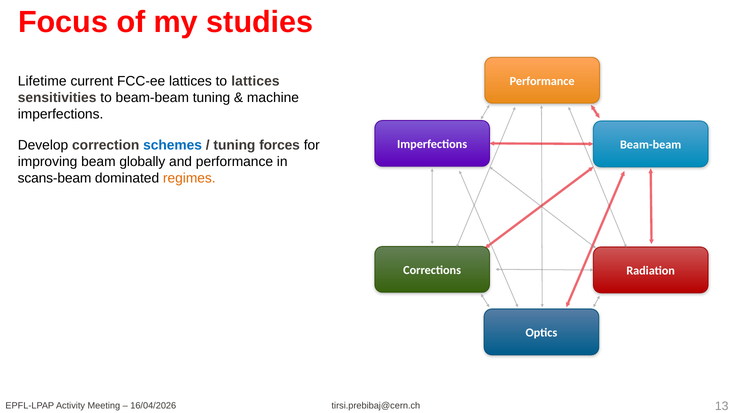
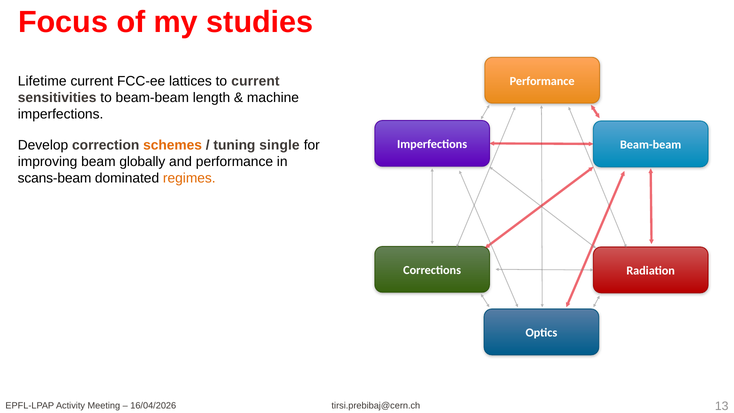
to lattices: lattices -> current (255, 81)
beam-beam tuning: tuning -> length (211, 98)
schemes colour: blue -> orange (173, 145)
forces: forces -> single (279, 145)
